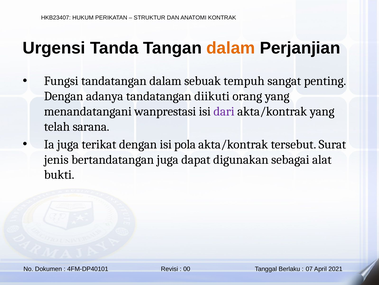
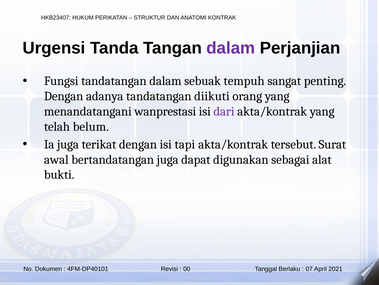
dalam colour: orange -> purple (231, 48)
sarana: sarana -> belum (91, 126)
pola: pola -> tapi (185, 144)
jenis: jenis -> awal (56, 159)
